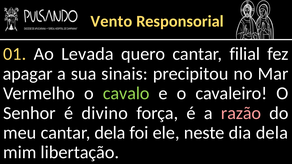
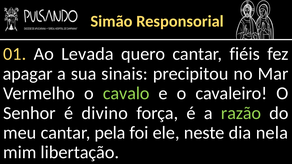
Vento: Vento -> Simão (112, 21)
filial: filial -> fiéis (245, 54)
razão colour: pink -> light green (241, 113)
cantar dela: dela -> pela (110, 133)
dia dela: dela -> nela (272, 133)
